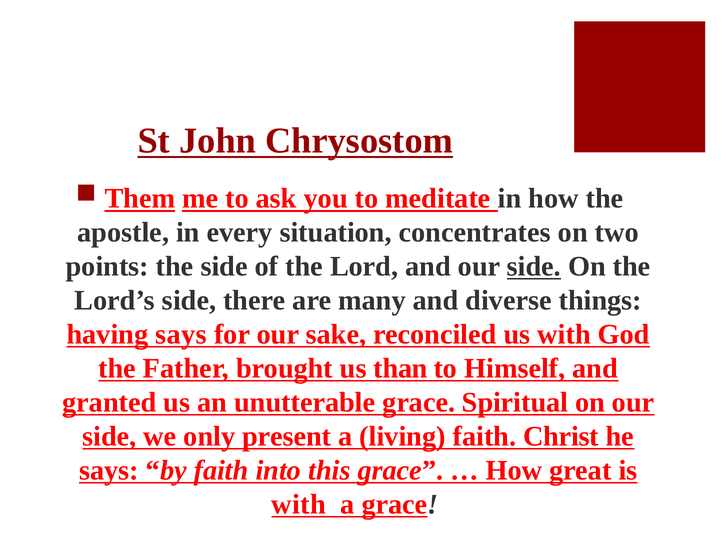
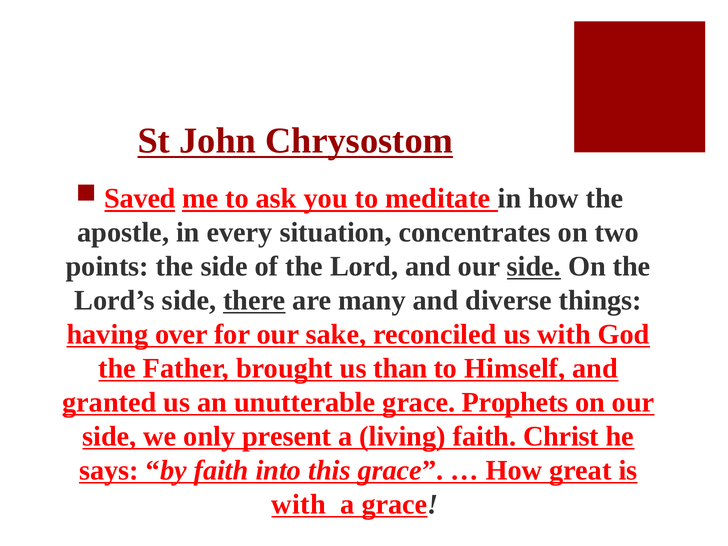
Them: Them -> Saved (140, 199)
there underline: none -> present (254, 301)
having says: says -> over (181, 335)
Spiritual: Spiritual -> Prophets (515, 402)
